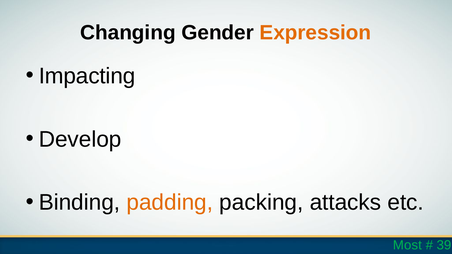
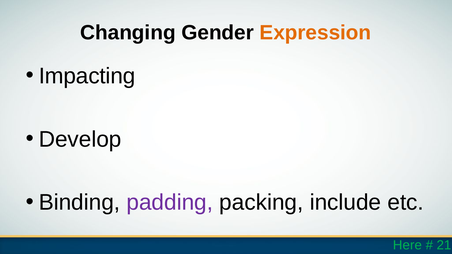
padding colour: orange -> purple (170, 203)
attacks: attacks -> include (345, 203)
Most: Most -> Here (407, 245)
39: 39 -> 21 (444, 245)
